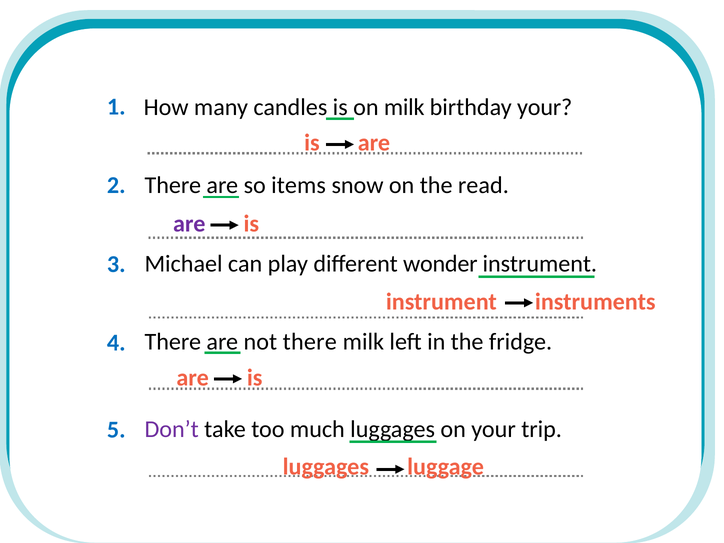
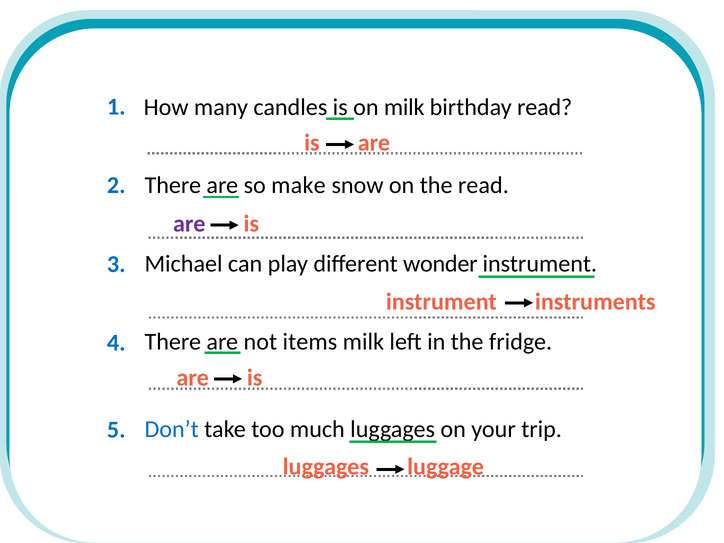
birthday your: your -> read (545, 107)
items: items -> make (298, 186)
not there: there -> items (310, 342)
Don’t colour: purple -> blue (172, 429)
